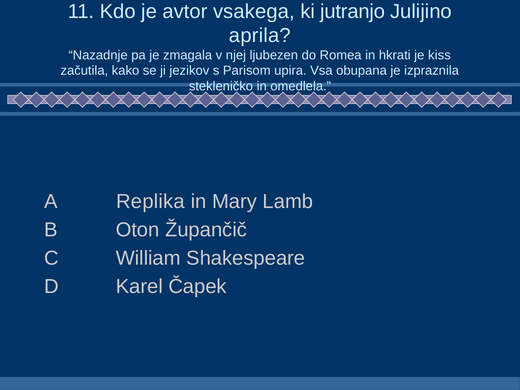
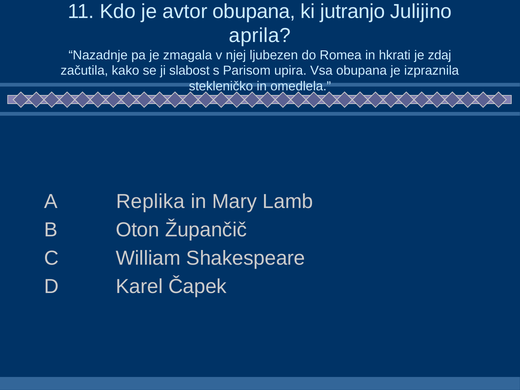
avtor vsakega: vsakega -> obupana (254, 11)
kiss: kiss -> zdaj (440, 55)
jezikov: jezikov -> slabost (189, 71)
